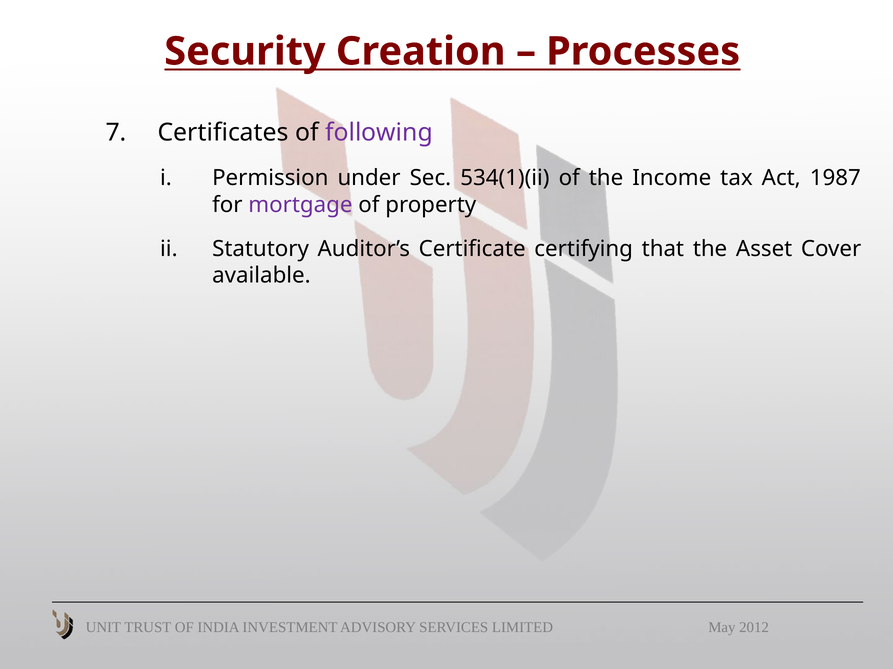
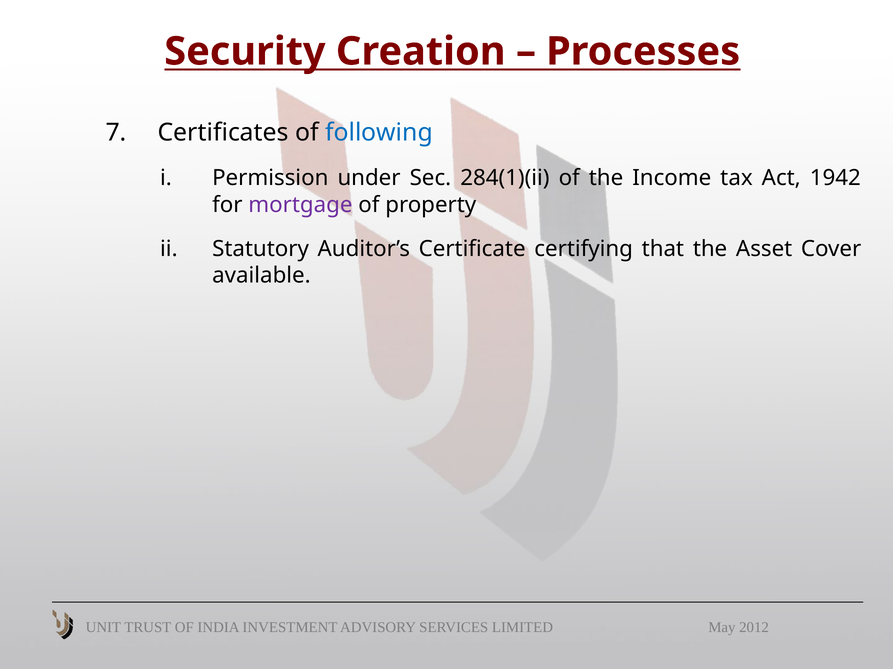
following colour: purple -> blue (379, 133)
534(1)(ii: 534(1)(ii -> 284(1)(ii (505, 178)
1987: 1987 -> 1942 (835, 178)
